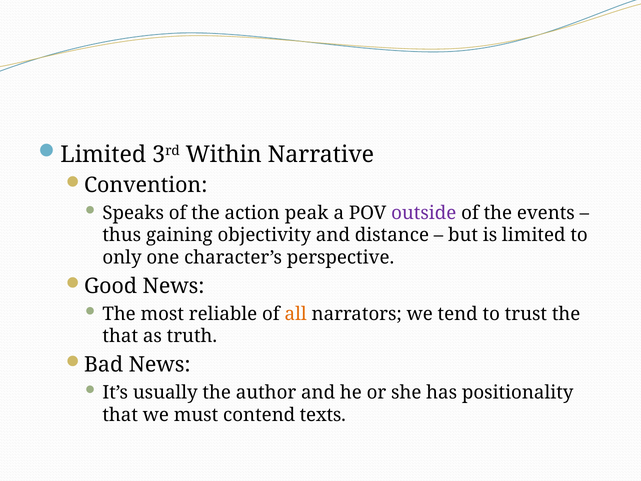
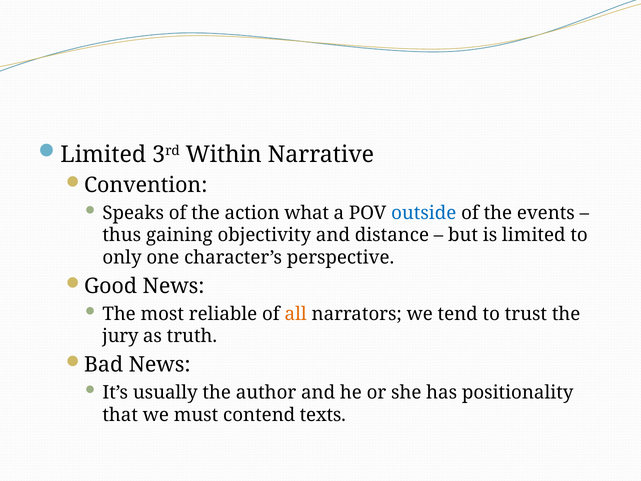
peak: peak -> what (307, 213)
outside colour: purple -> blue (424, 213)
that: that -> jury (120, 336)
